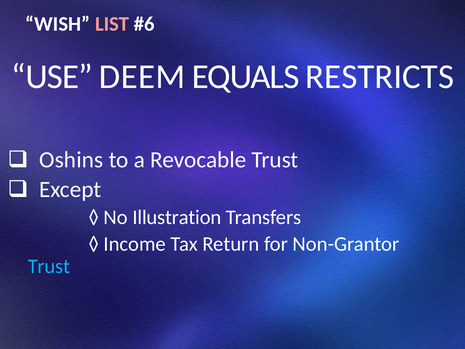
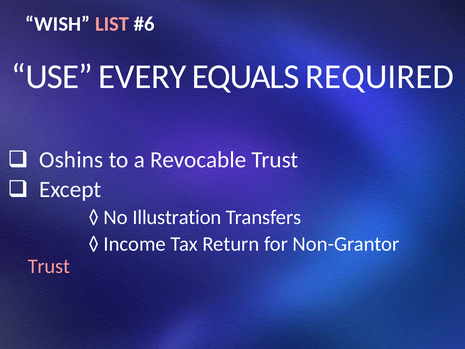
DEEM: DEEM -> EVERY (142, 77)
RESTRICTS: RESTRICTS -> REQUIRED (380, 77)
Trust colour: light blue -> pink (49, 266)
